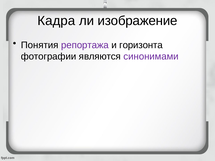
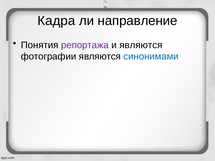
изображение: изображение -> направление (138, 21)
и горизонта: горизонта -> являются (141, 45)
синонимами colour: purple -> blue (151, 57)
